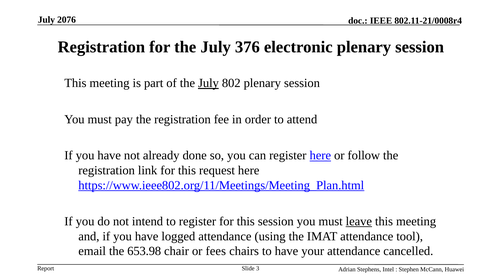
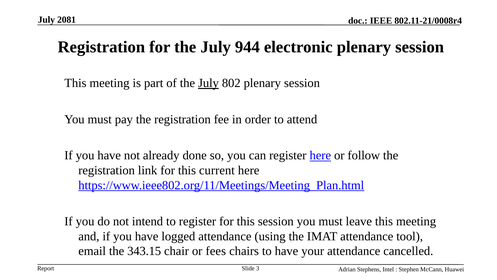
2076: 2076 -> 2081 (67, 20)
376: 376 -> 944 (247, 47)
request: request -> current (217, 170)
leave underline: present -> none (359, 221)
653.98: 653.98 -> 343.15 (144, 251)
